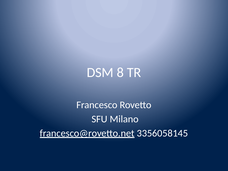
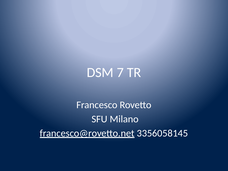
8: 8 -> 7 (120, 72)
